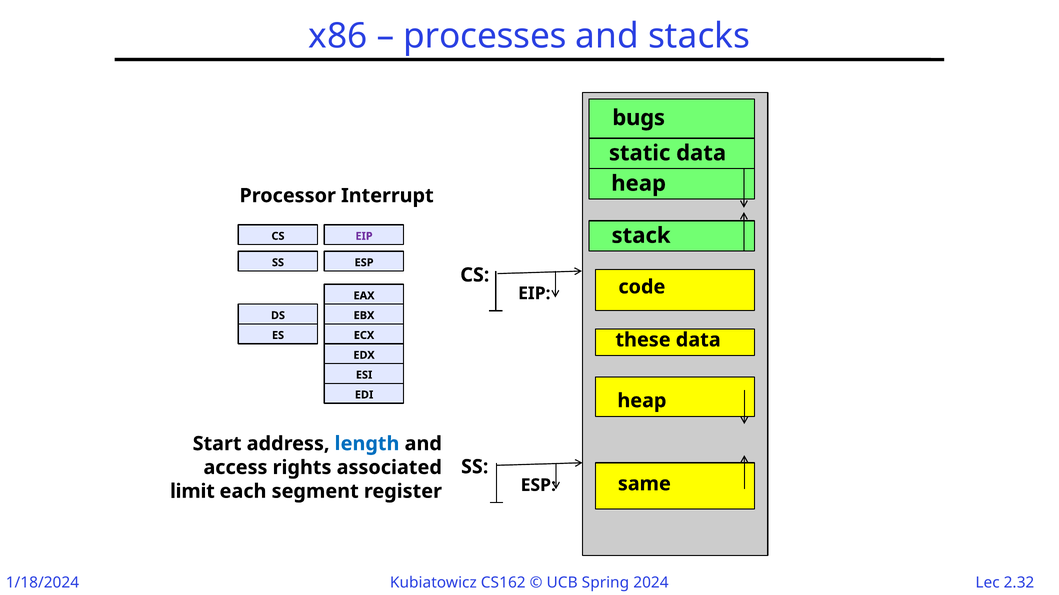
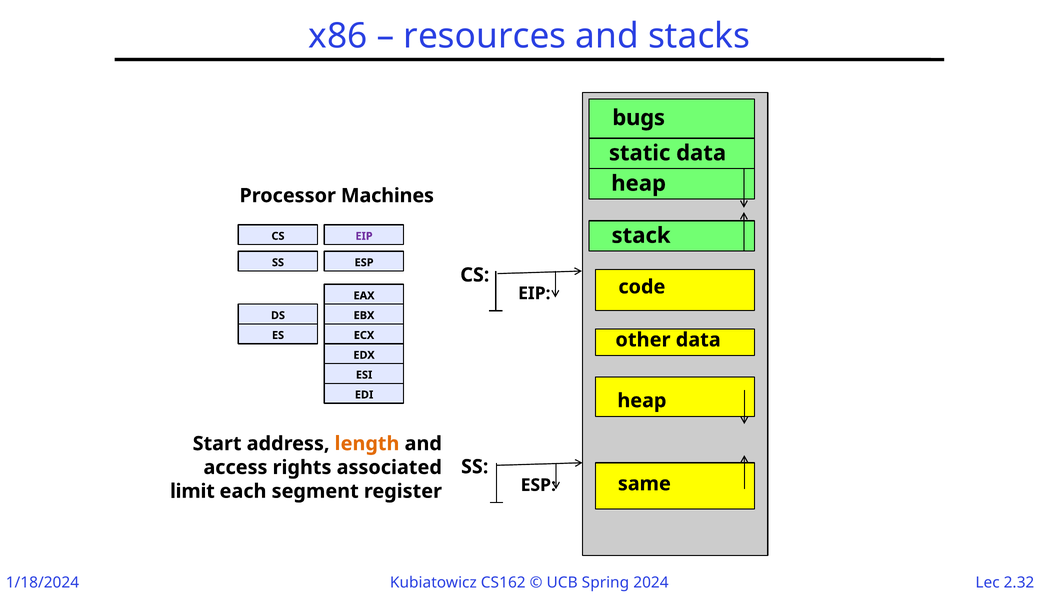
processes: processes -> resources (485, 36)
Interrupt: Interrupt -> Machines (387, 196)
these: these -> other (643, 340)
length colour: blue -> orange (367, 444)
